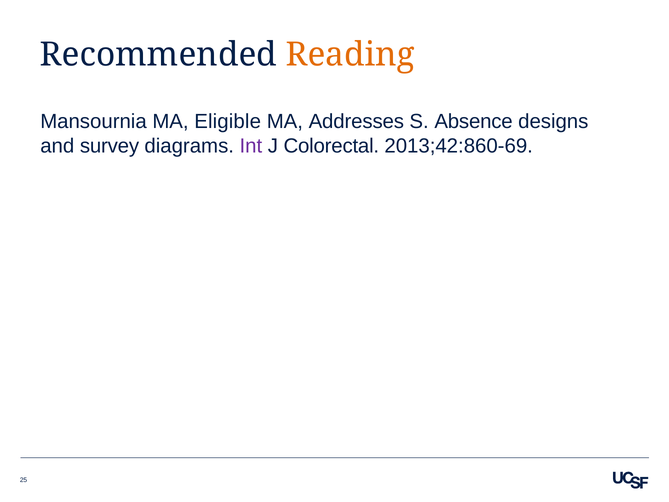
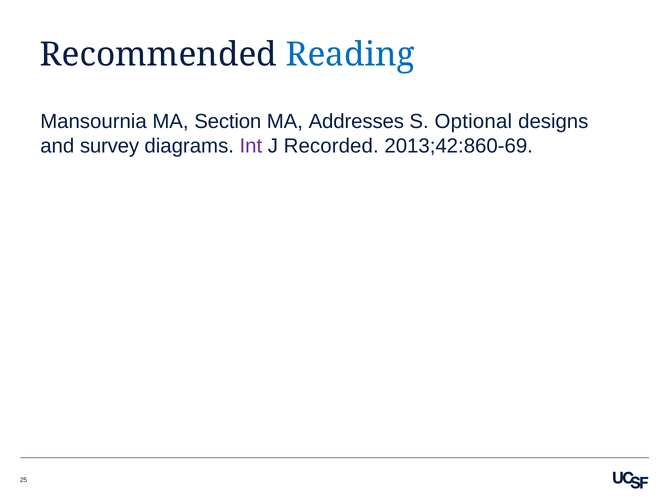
Reading colour: orange -> blue (350, 55)
Eligible: Eligible -> Section (228, 121)
Absence: Absence -> Optional (473, 121)
Colorectal: Colorectal -> Recorded (331, 146)
